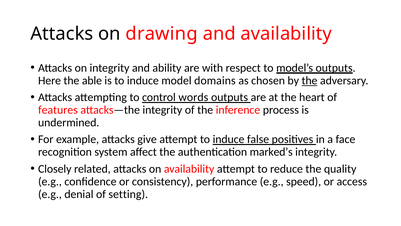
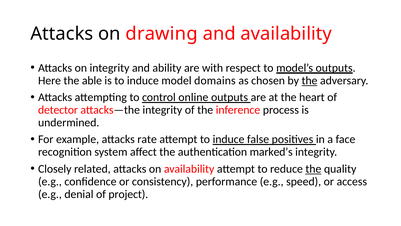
words: words -> online (193, 97)
features: features -> detector (58, 110)
give: give -> rate (147, 139)
the underline: none -> present (313, 169)
setting: setting -> project (128, 194)
